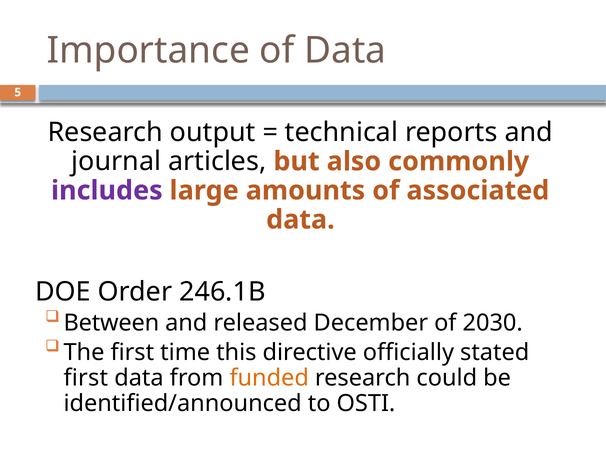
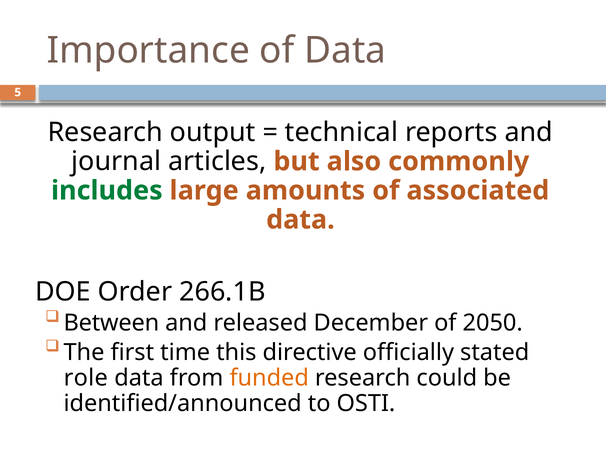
includes colour: purple -> green (107, 190)
246.1B: 246.1B -> 266.1B (222, 291)
2030: 2030 -> 2050 (493, 322)
first: first -> role (86, 378)
